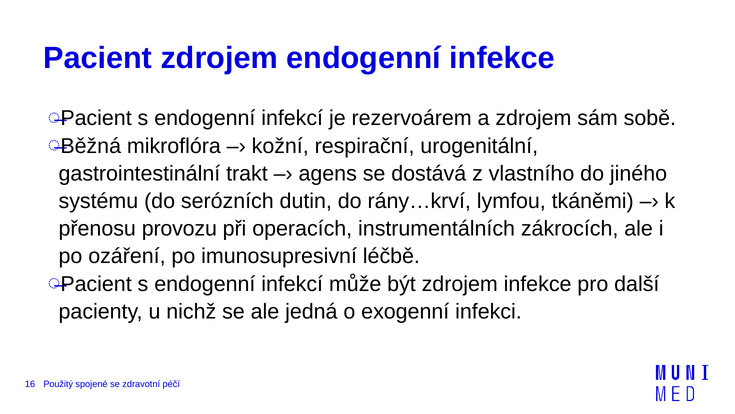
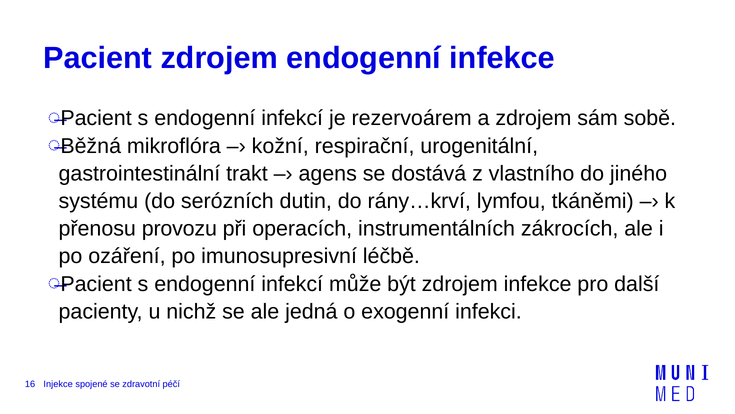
Použitý: Použitý -> Injekce (58, 384)
